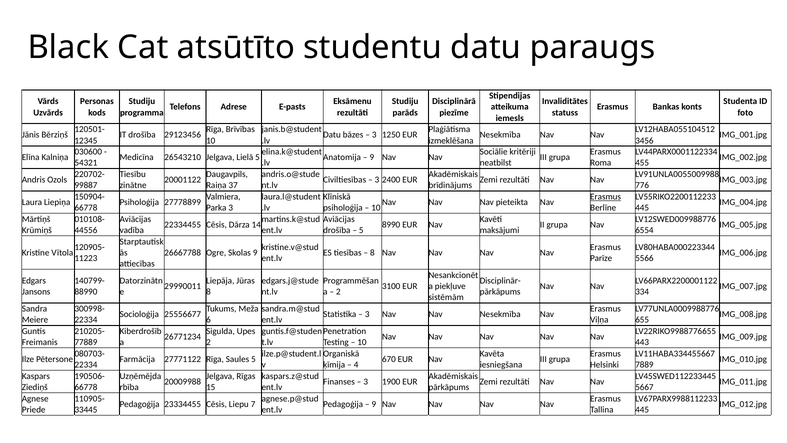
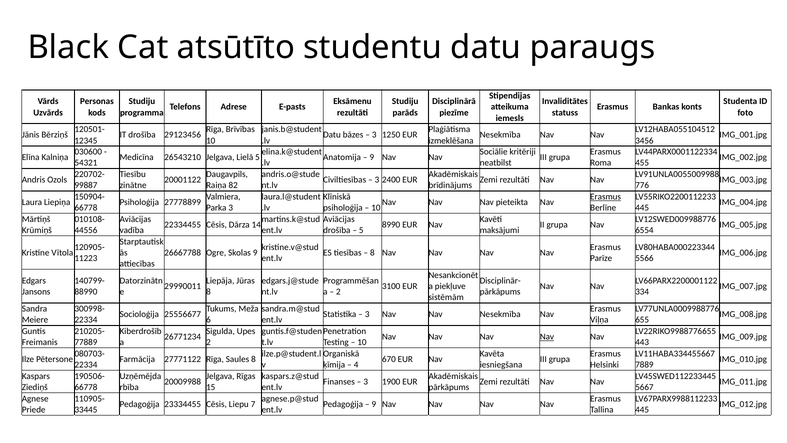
37: 37 -> 82 (233, 185)
Nav underline: none -> present (547, 337)
Saules 5: 5 -> 8 (253, 359)
